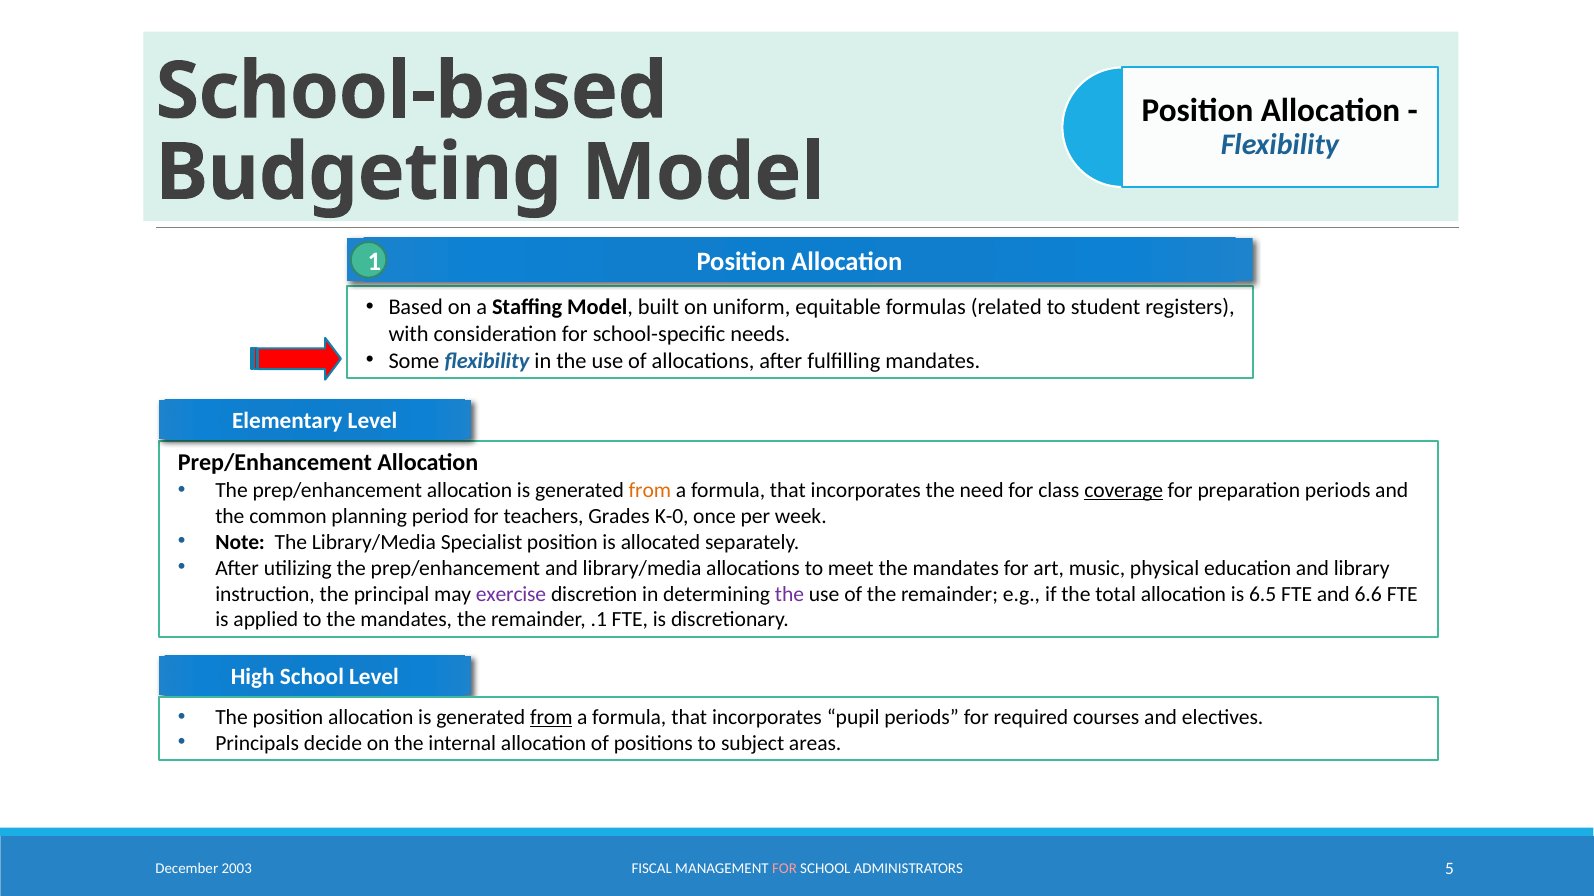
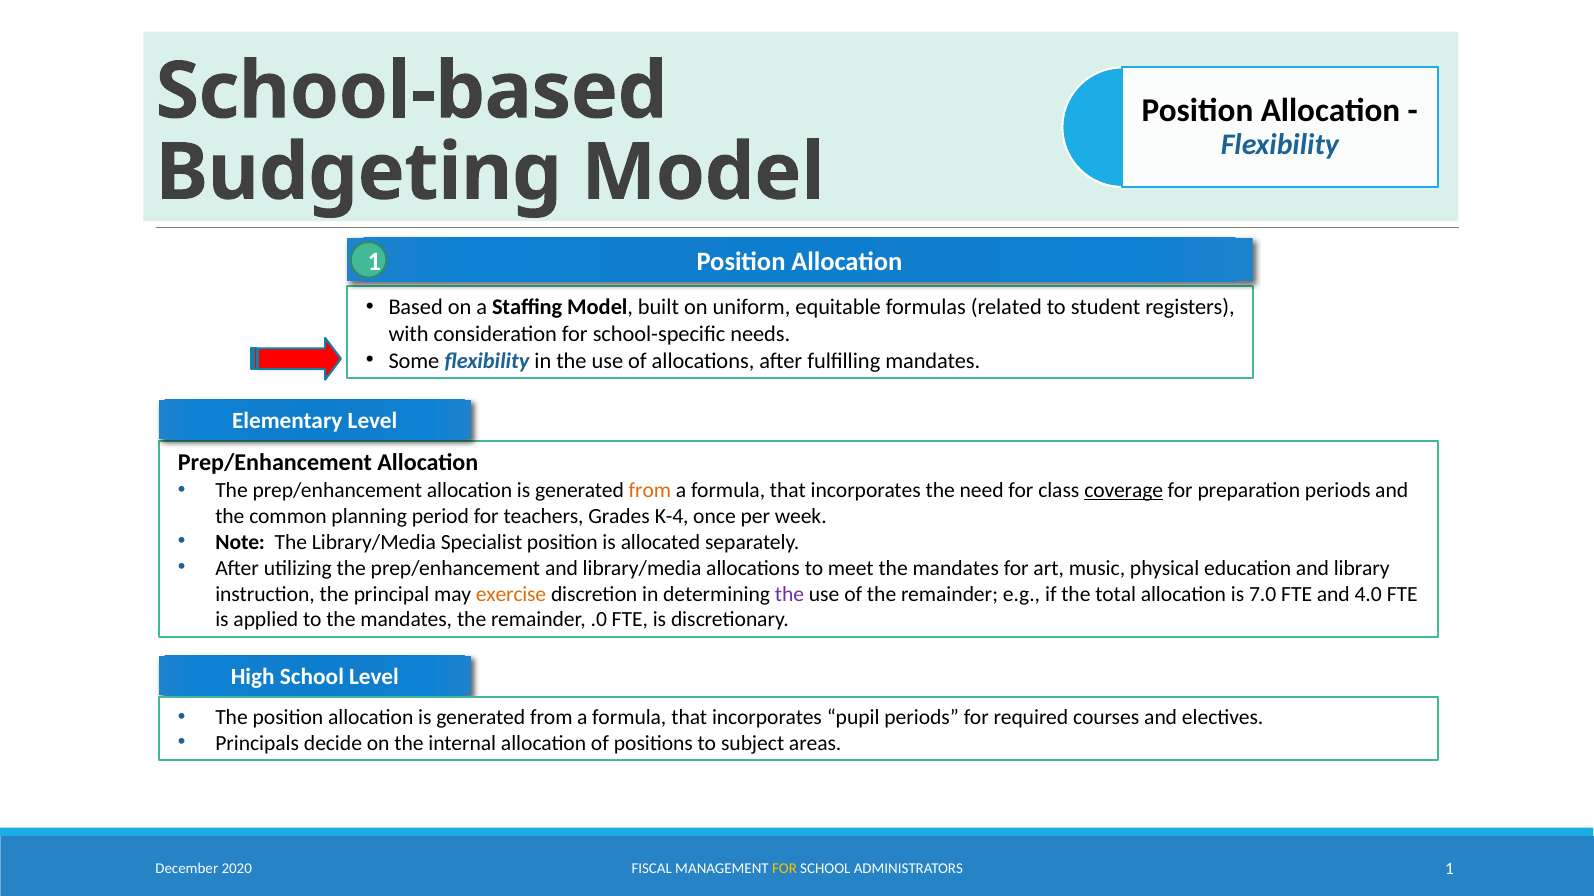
K-0: K-0 -> K-4 (672, 516)
exercise colour: purple -> orange (511, 594)
6.5: 6.5 -> 7.0 (1263, 594)
6.6: 6.6 -> 4.0 (1368, 594)
.1: .1 -> .0 (599, 620)
from underline: present -> none (551, 718)
2003: 2003 -> 2020 (237, 869)
FOR colour: pink -> yellow (785, 869)
ADMINISTRATORS 5: 5 -> 1 (1450, 870)
